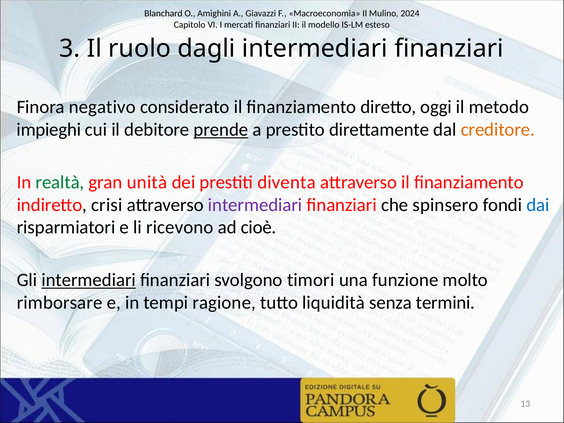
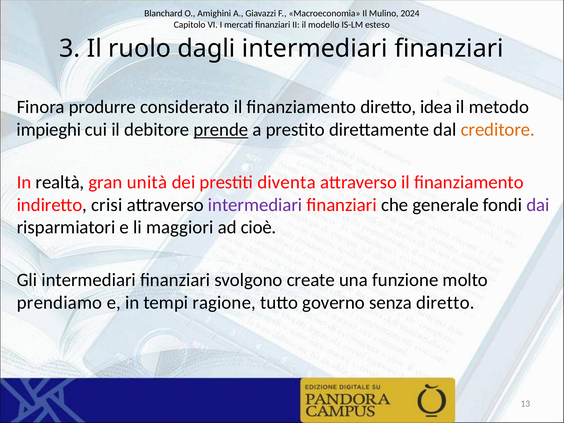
negativo: negativo -> produrre (102, 107)
oggi: oggi -> idea (436, 107)
realtà colour: green -> black (60, 182)
spinsero: spinsero -> generale (446, 205)
dai colour: blue -> purple (538, 205)
ricevono: ricevono -> maggiori (180, 227)
intermediari underline: present -> none (89, 280)
timori: timori -> create (311, 280)
rimborsare: rimborsare -> prendiamo (60, 303)
liquidità: liquidità -> governo (334, 303)
senza termini: termini -> diretto (445, 303)
